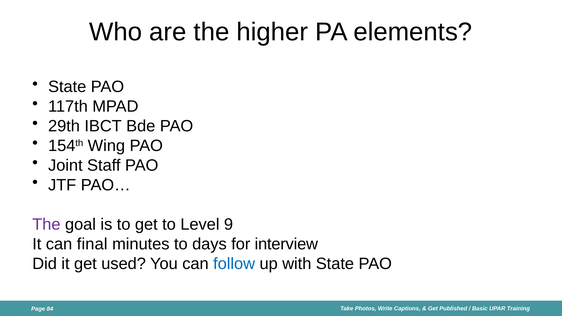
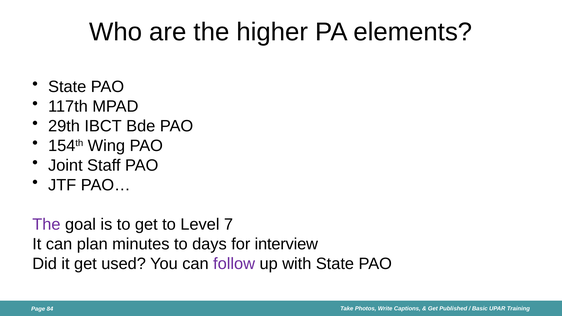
9: 9 -> 7 (229, 225)
final: final -> plan (92, 244)
follow colour: blue -> purple (234, 264)
